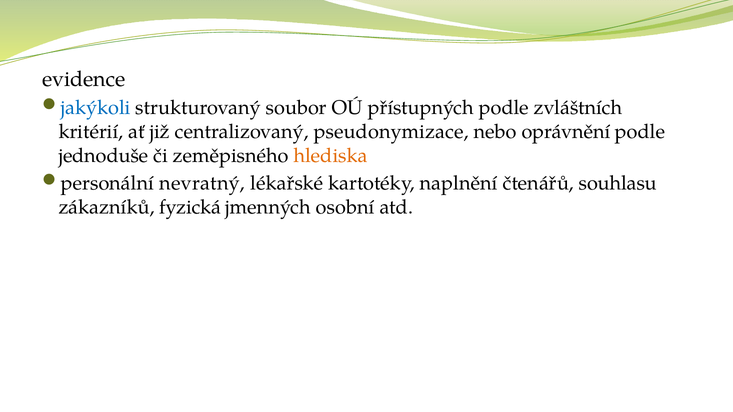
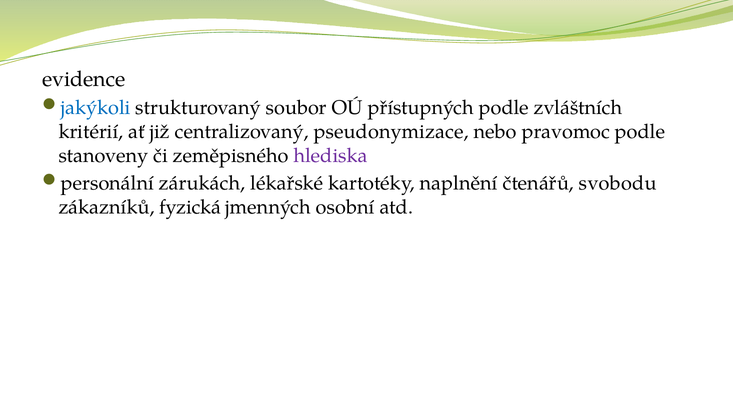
oprávnění: oprávnění -> pravomoc (566, 132)
jednoduše: jednoduše -> stanoveny (103, 156)
hlediska colour: orange -> purple (331, 156)
nevratný: nevratný -> zárukách (202, 183)
souhlasu: souhlasu -> svobodu (618, 183)
